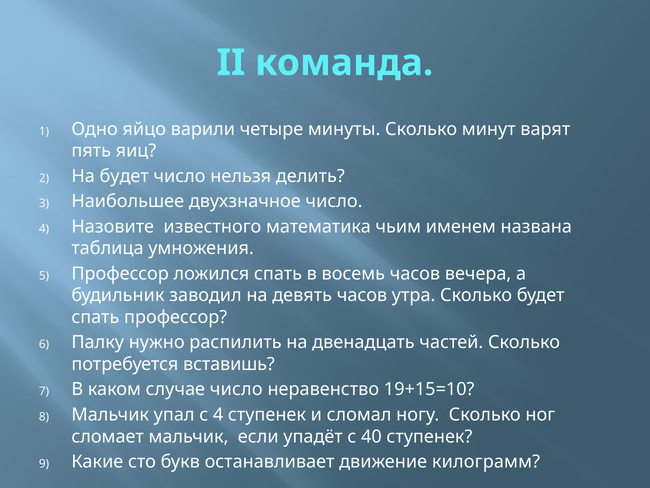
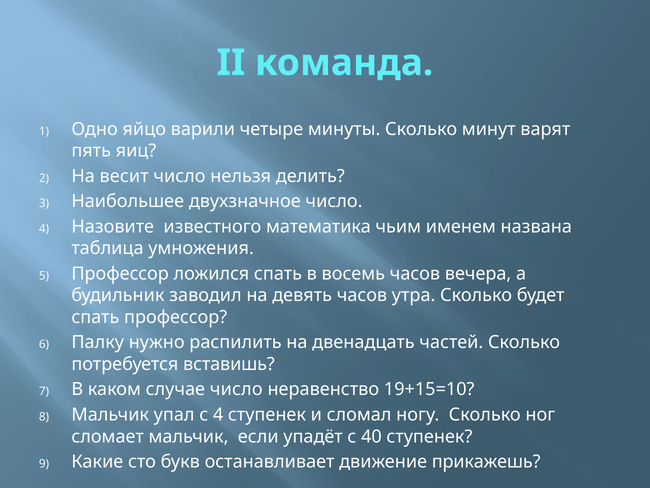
На будет: будет -> весит (124, 176)
килограмм: килограмм -> прикажешь (486, 461)
